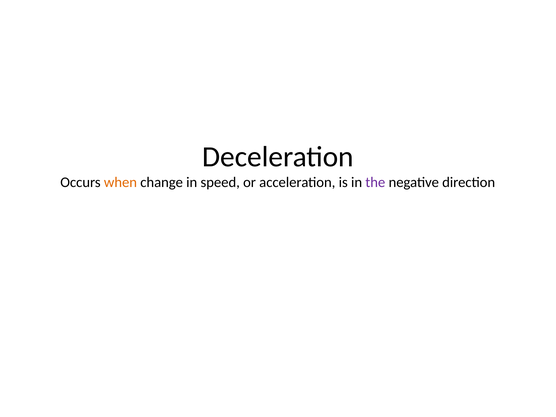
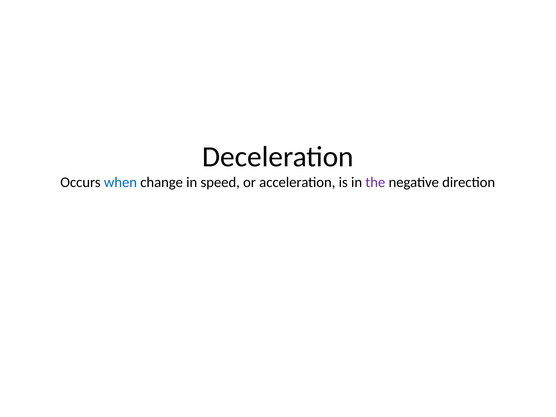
when colour: orange -> blue (120, 182)
